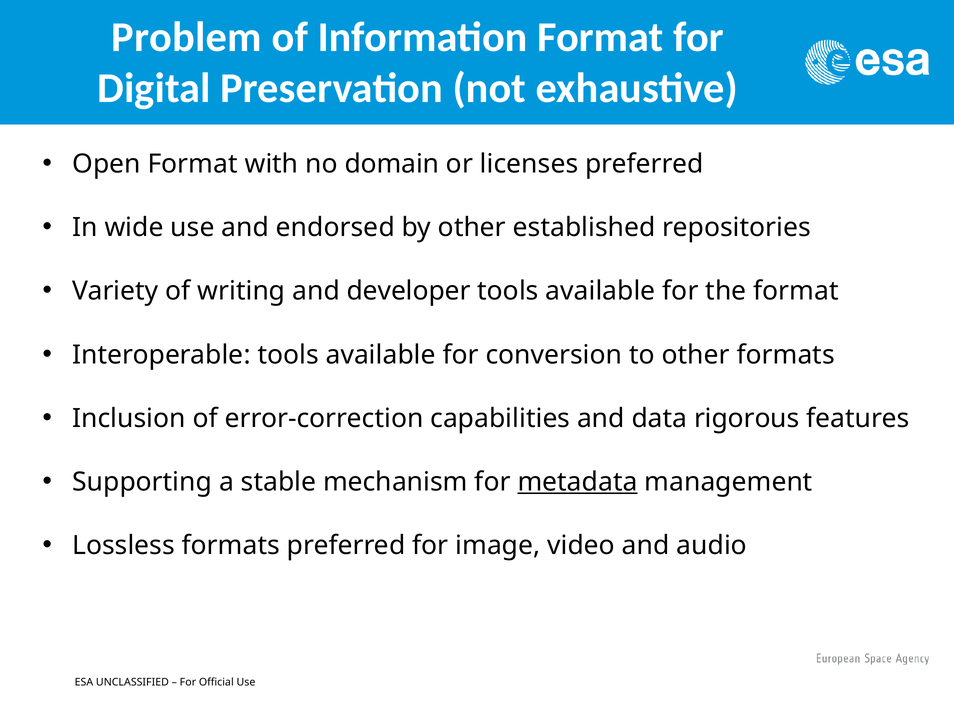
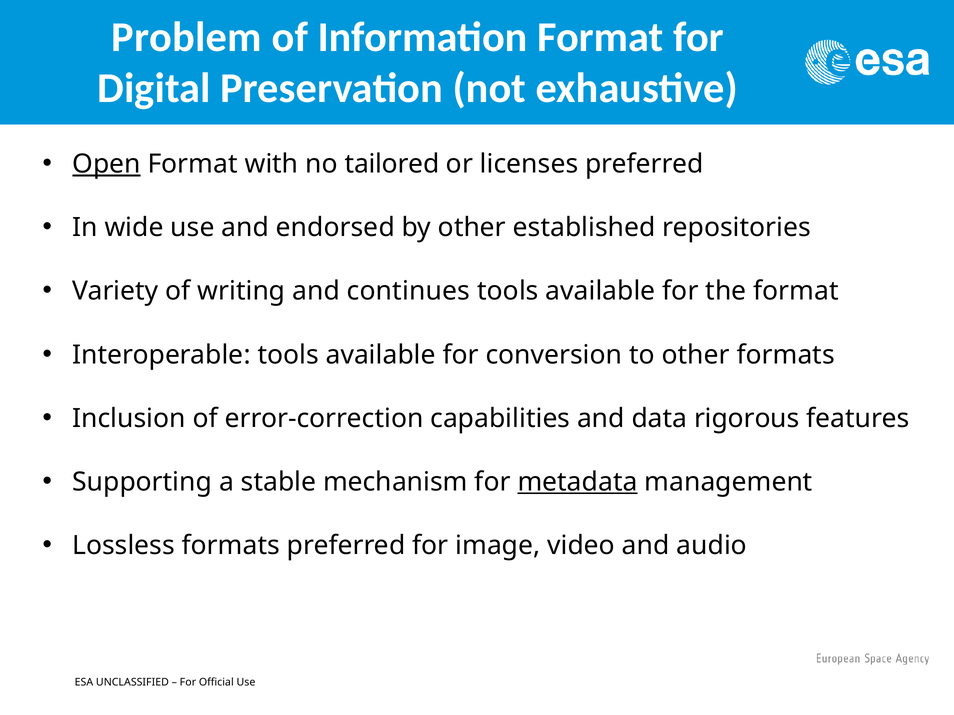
Open underline: none -> present (107, 164)
domain: domain -> tailored (392, 164)
developer: developer -> continues (408, 291)
